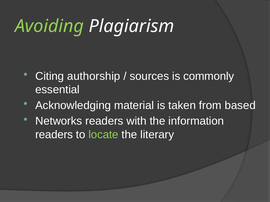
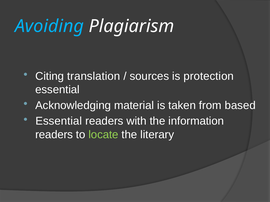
Avoiding colour: light green -> light blue (49, 26)
authorship: authorship -> translation (94, 76)
commonly: commonly -> protection (209, 76)
Networks: Networks -> Essential (59, 121)
